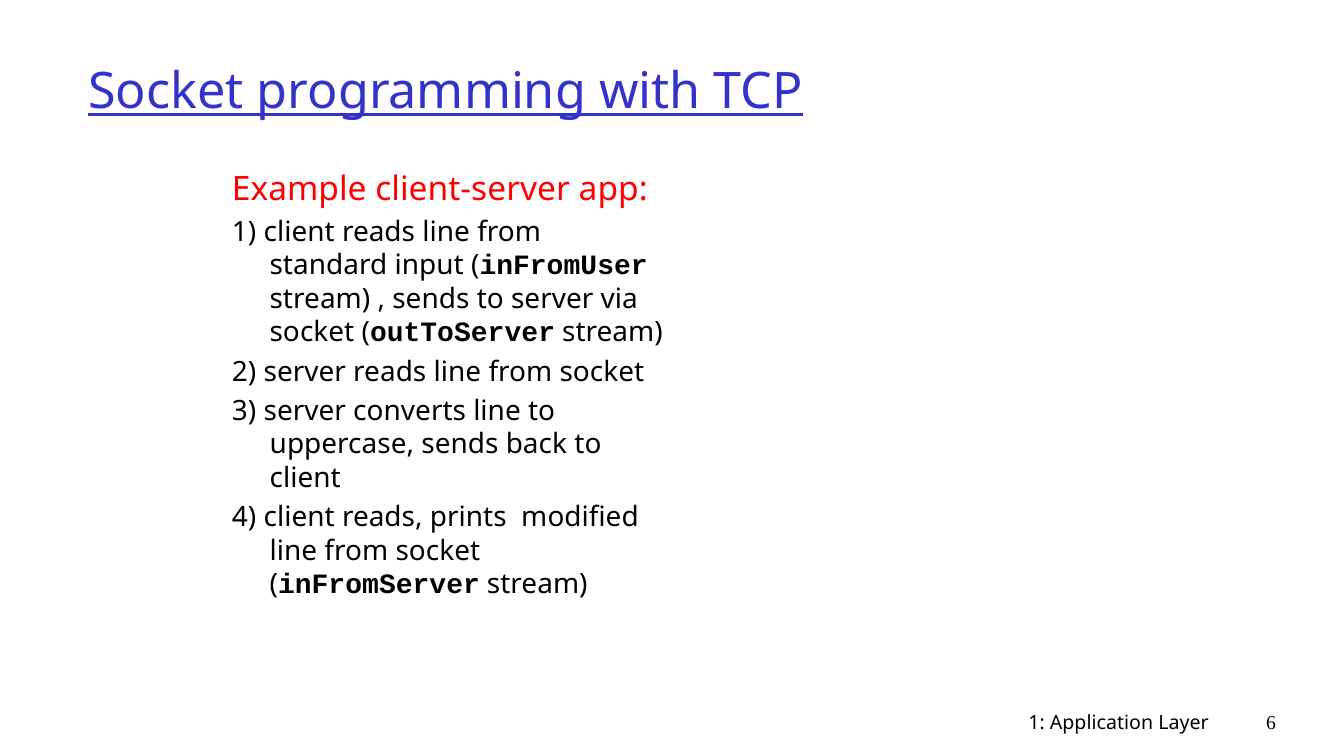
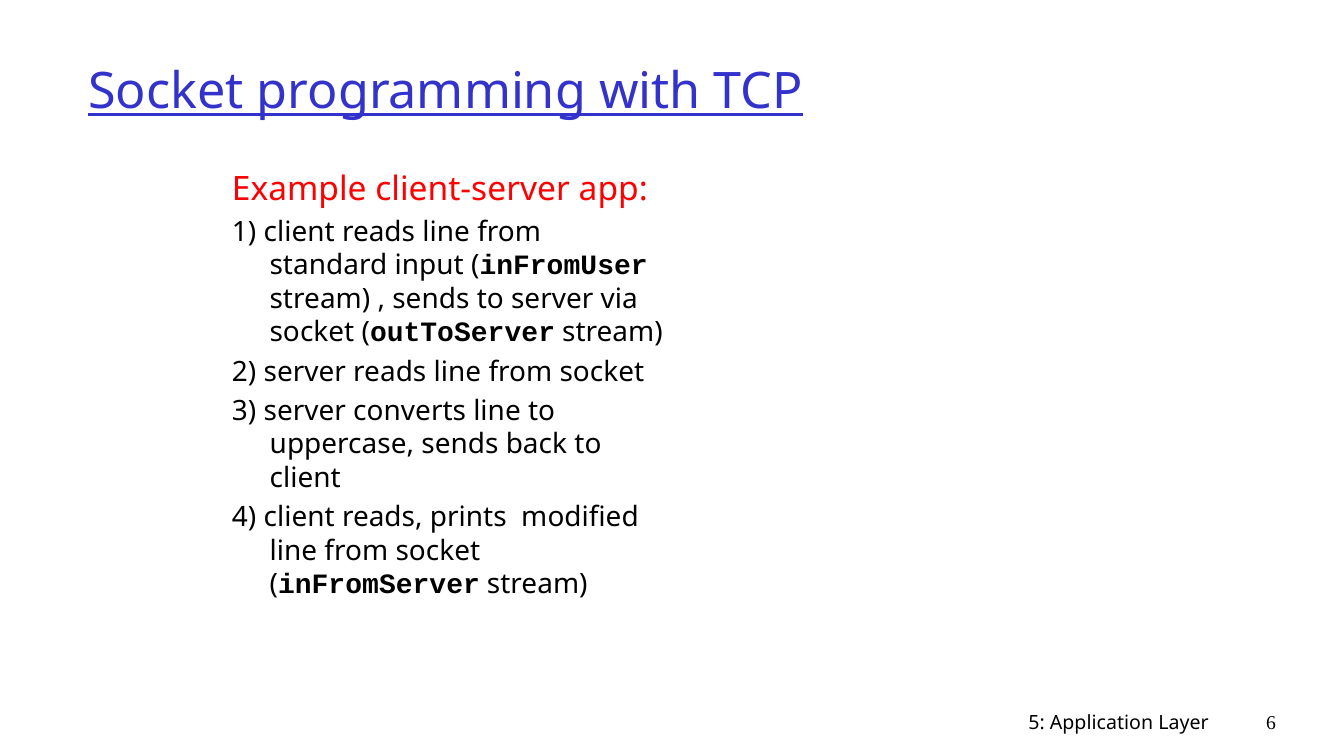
1: 1 -> 5 (1037, 723)
